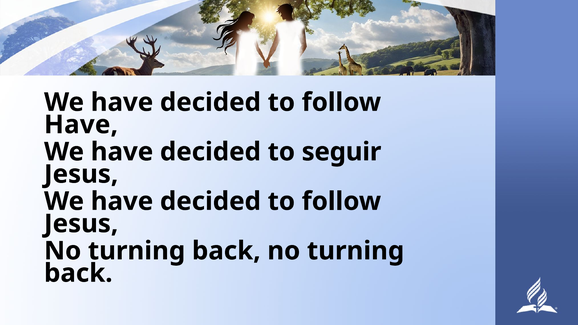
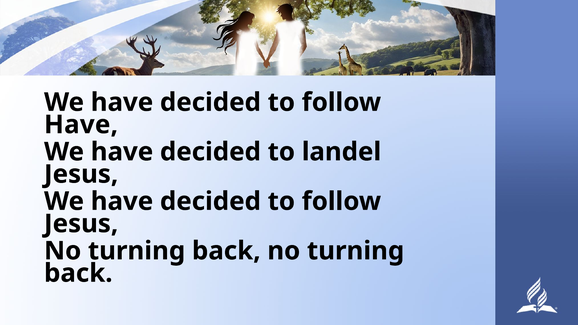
seguir: seguir -> landel (341, 152)
